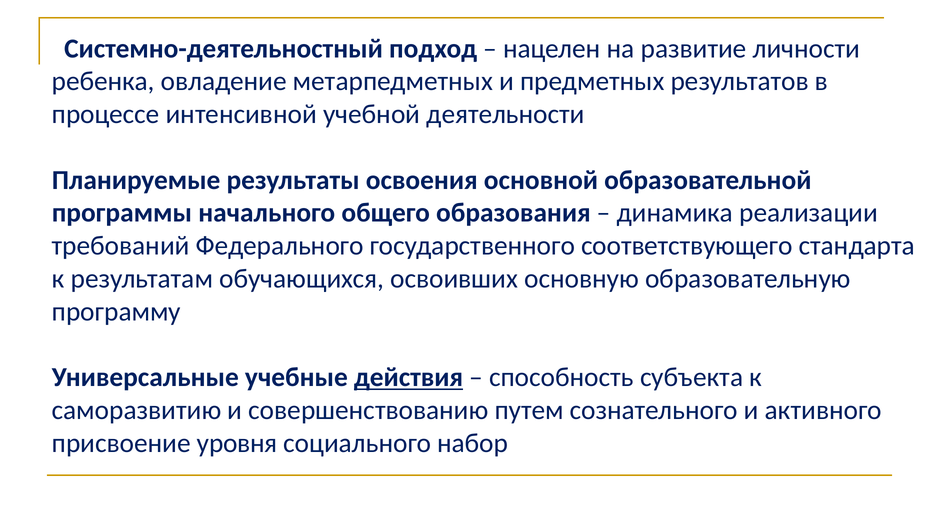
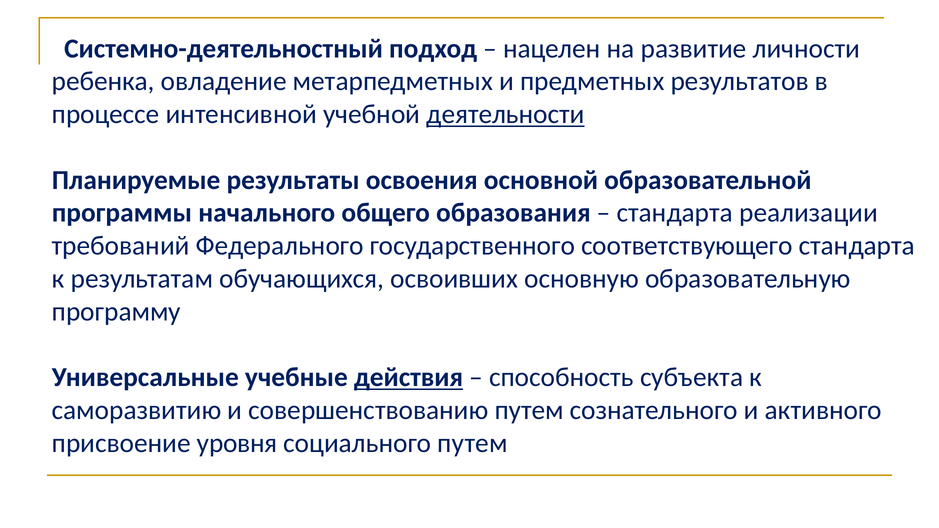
деятельности underline: none -> present (505, 114)
динамика: динамика -> стандарта (675, 213)
социального набор: набор -> путем (473, 443)
